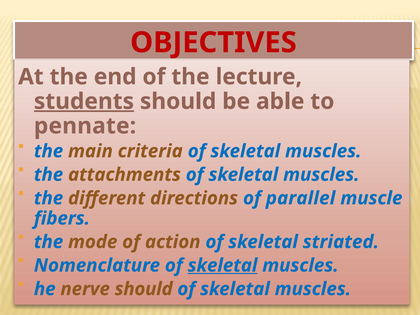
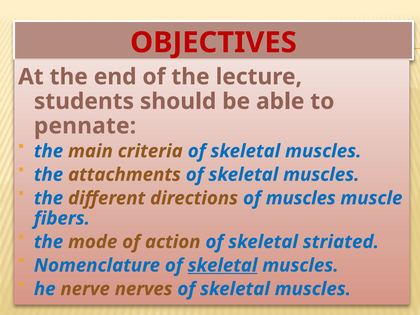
students underline: present -> none (84, 101)
of parallel: parallel -> muscles (301, 198)
nerve should: should -> nerves (144, 289)
